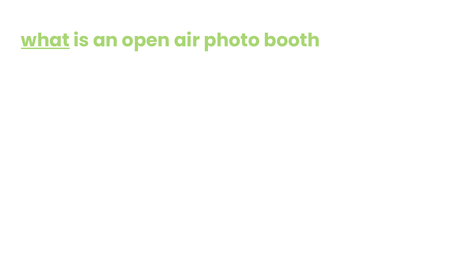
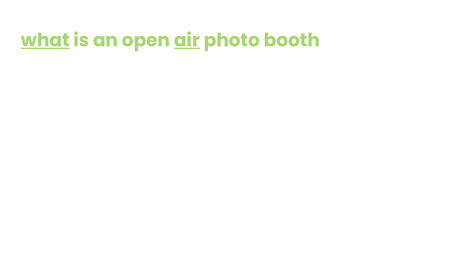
air underline: none -> present (187, 40)
